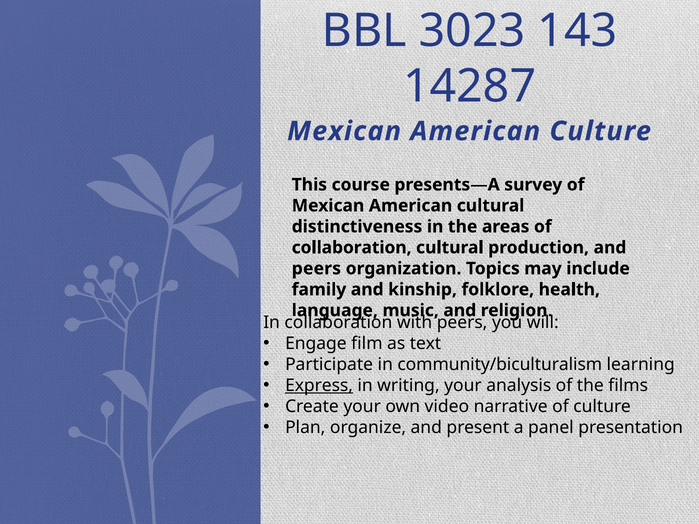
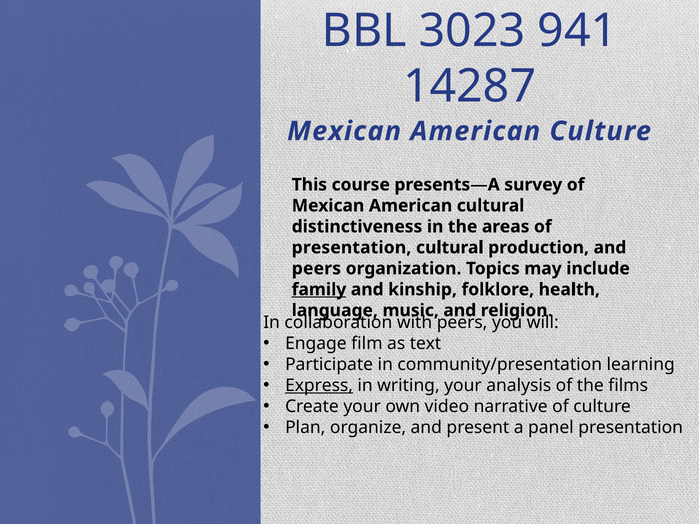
143: 143 -> 941 (577, 31)
collaboration: collaboration -> presentation (351, 248)
family underline: none -> present (319, 290)
community/biculturalism: community/biculturalism -> community/presentation (500, 365)
